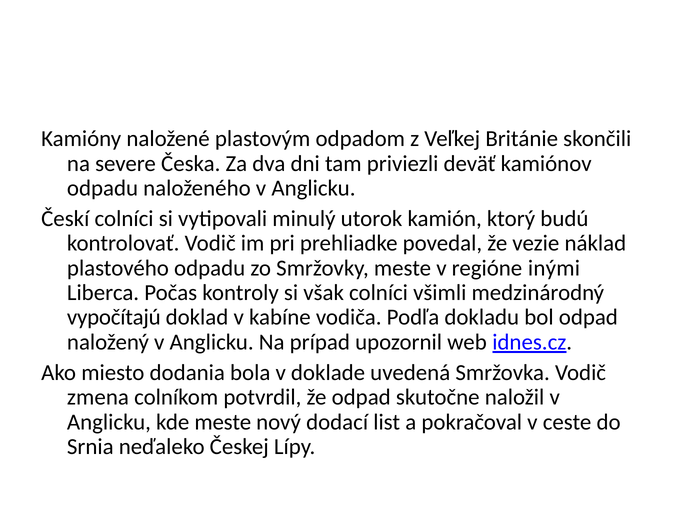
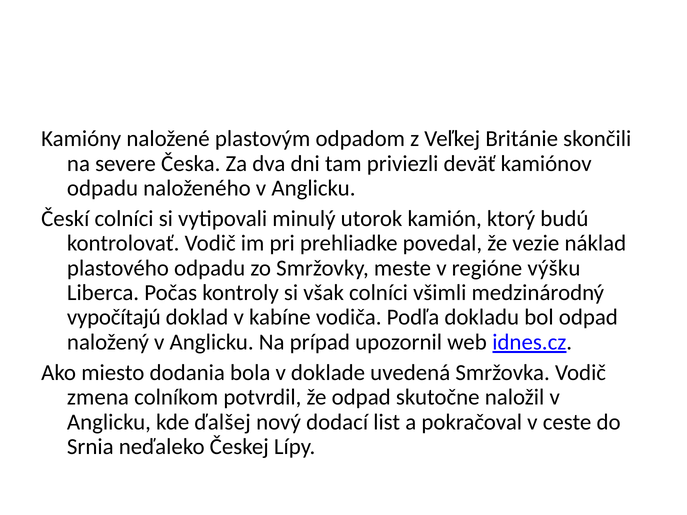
inými: inými -> výšku (554, 268)
kde meste: meste -> ďalšej (223, 422)
